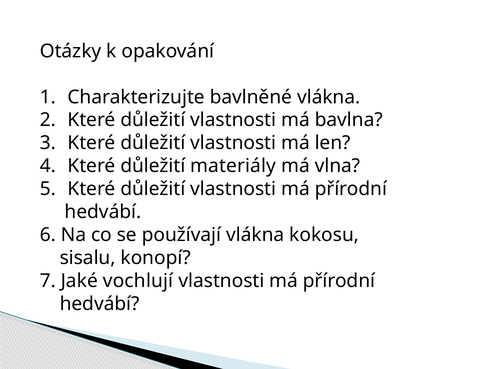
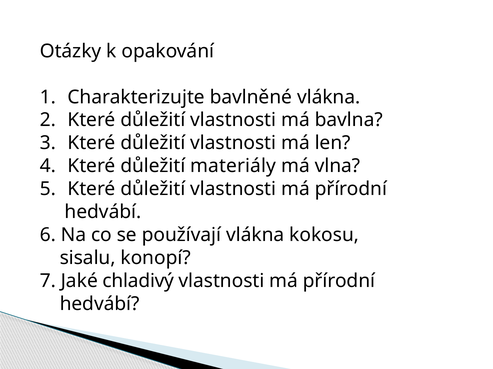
vochlují: vochlují -> chladivý (138, 281)
